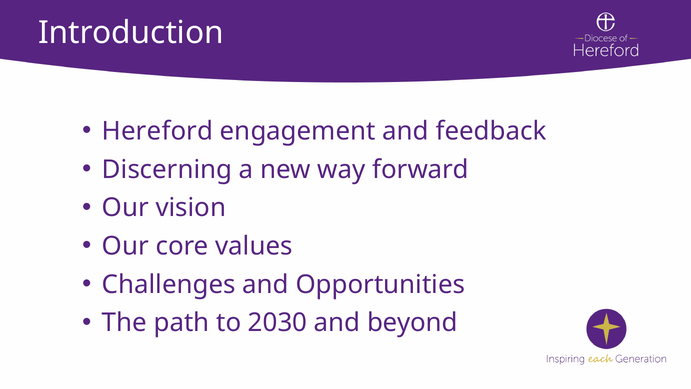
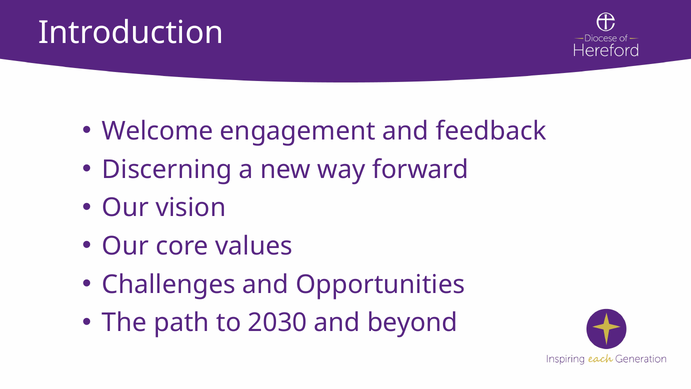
Hereford: Hereford -> Welcome (158, 131)
